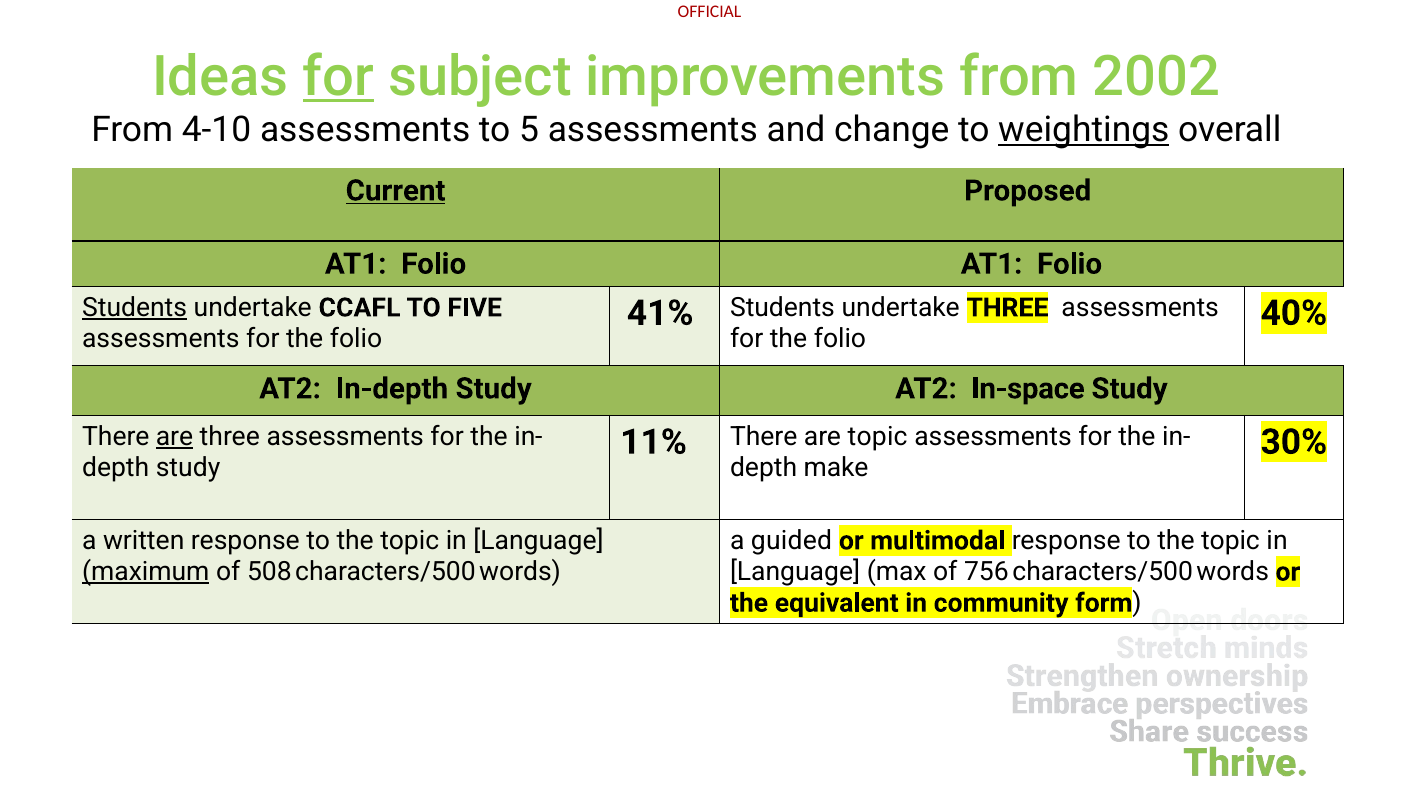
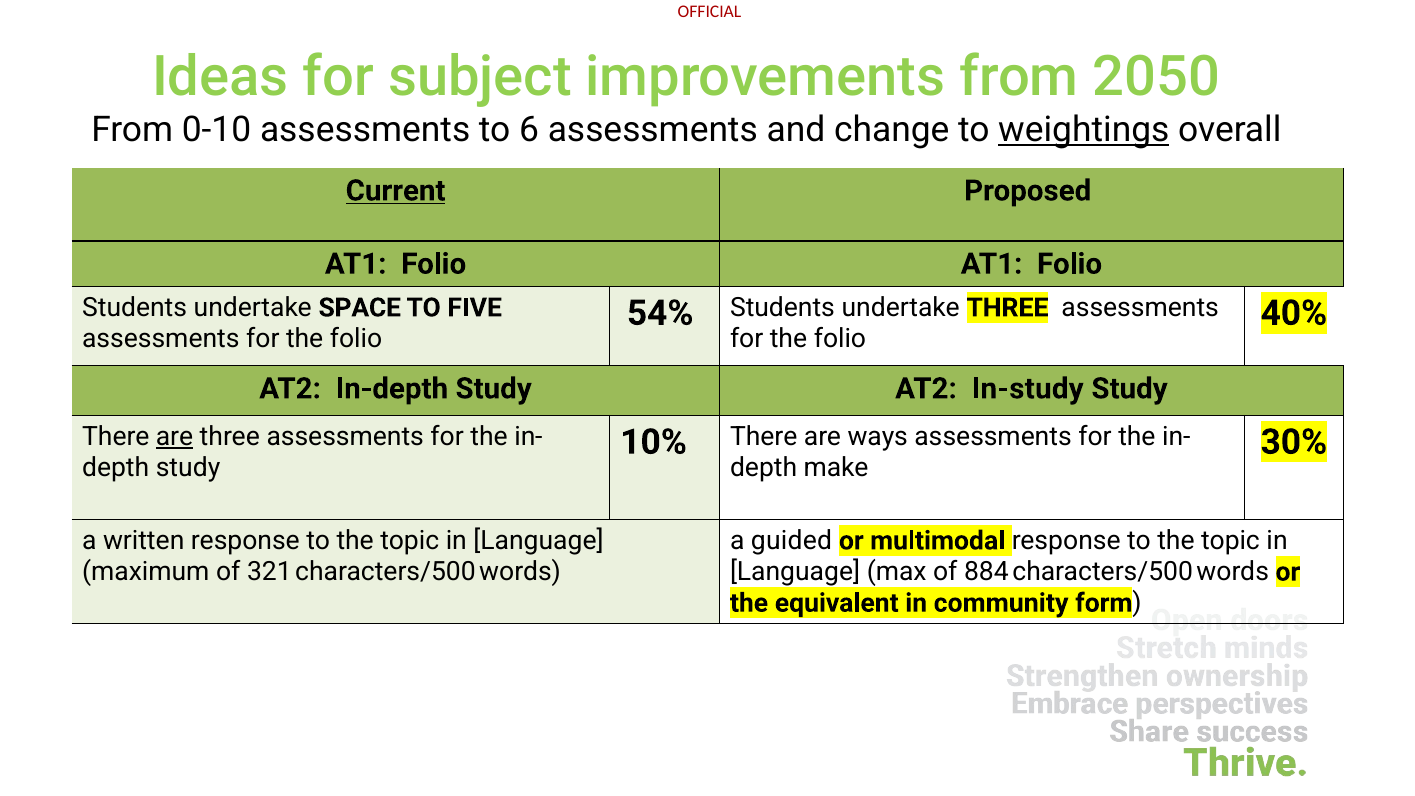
for underline: present -> none (338, 77)
2002: 2002 -> 2050 (1156, 77)
4-10: 4-10 -> 0-10 (217, 130)
5: 5 -> 6 (529, 130)
Students underline: present -> none (135, 308)
CCAFL: CCAFL -> SPACE (360, 308)
41%: 41% -> 54% (660, 313)
In-space: In-space -> In-study (1028, 389)
11%: 11% -> 10% (654, 442)
are topic: topic -> ways (878, 437)
maximum underline: present -> none (146, 572)
508: 508 -> 321 (269, 572)
756: 756 -> 884 (986, 572)
